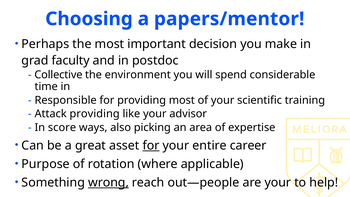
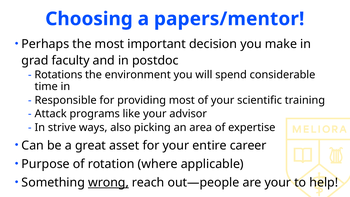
Collective: Collective -> Rotations (58, 75)
Attack providing: providing -> programs (95, 114)
score: score -> strive (62, 127)
for underline: present -> none (151, 145)
